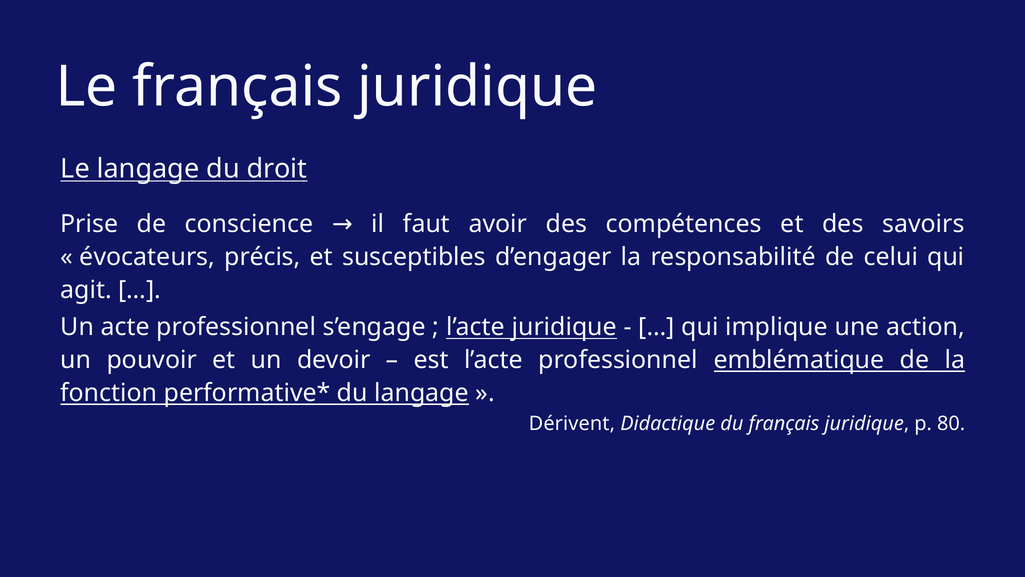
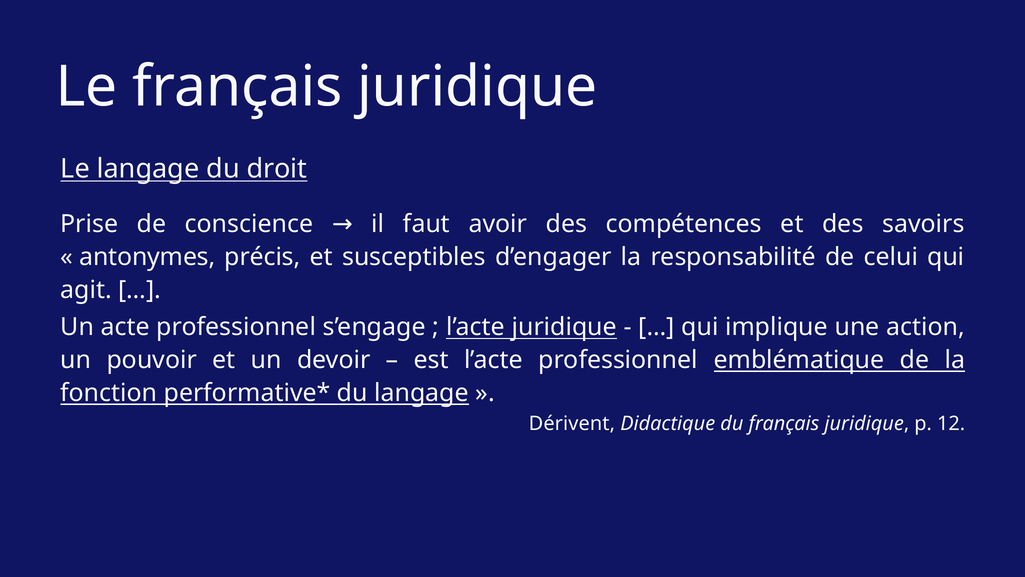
évocateurs: évocateurs -> antonymes (147, 257)
80: 80 -> 12 (951, 423)
